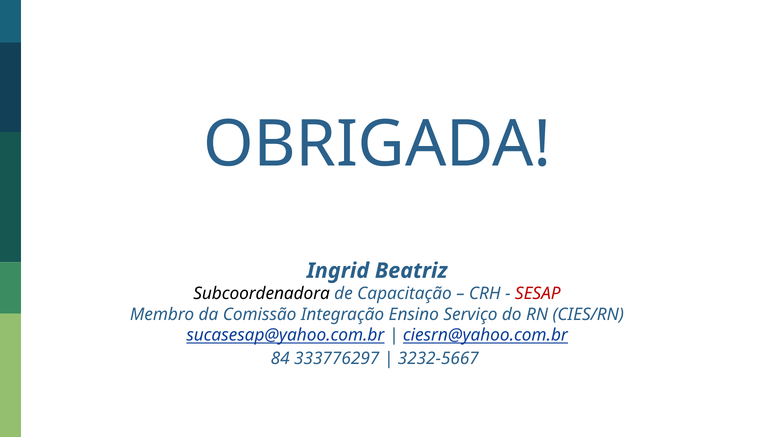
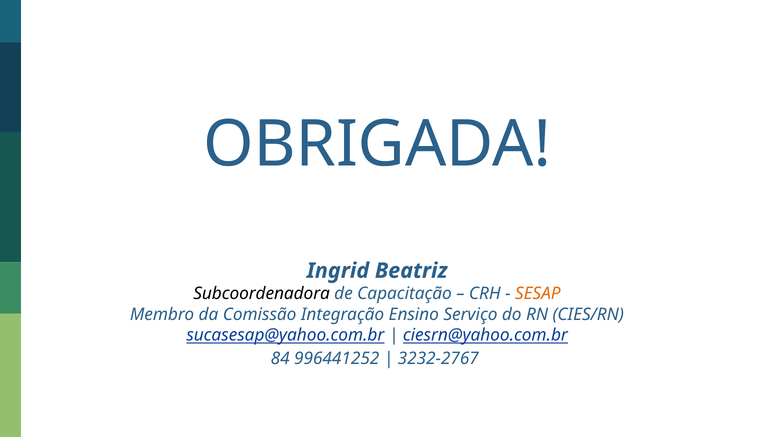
SESAP colour: red -> orange (538, 294)
333776297: 333776297 -> 996441252 (337, 359)
3232-5667: 3232-5667 -> 3232-2767 (438, 359)
